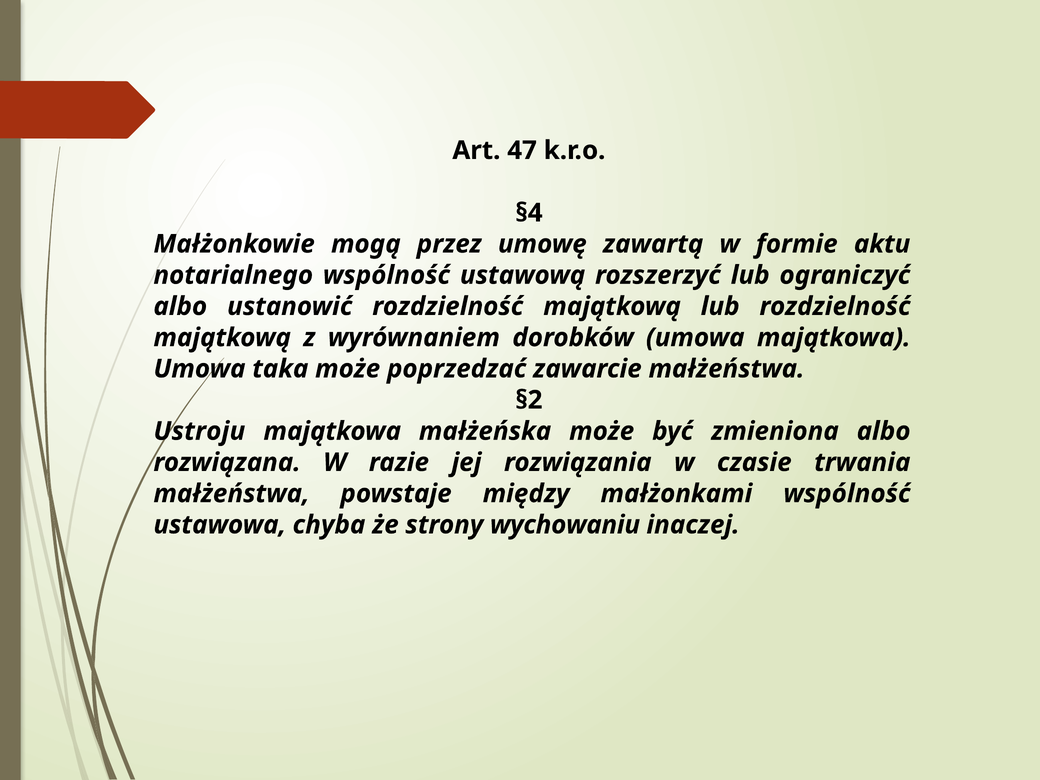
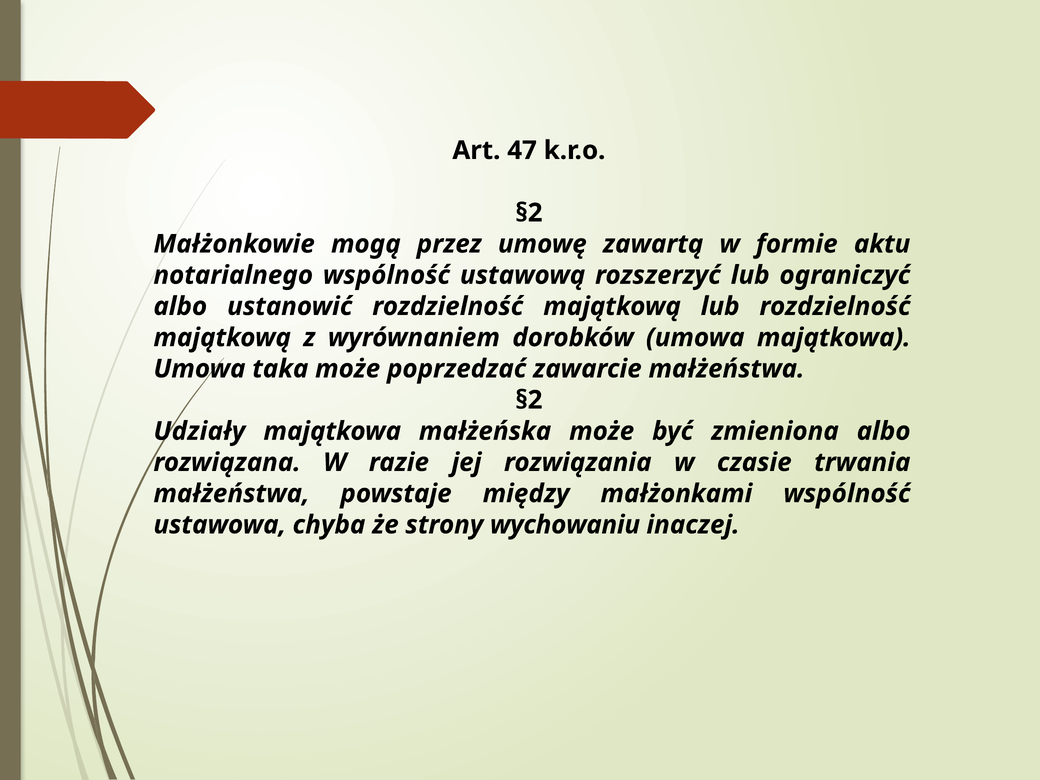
§4: §4 -> §2 (529, 213)
Ustroju: Ustroju -> Udziały (199, 431)
